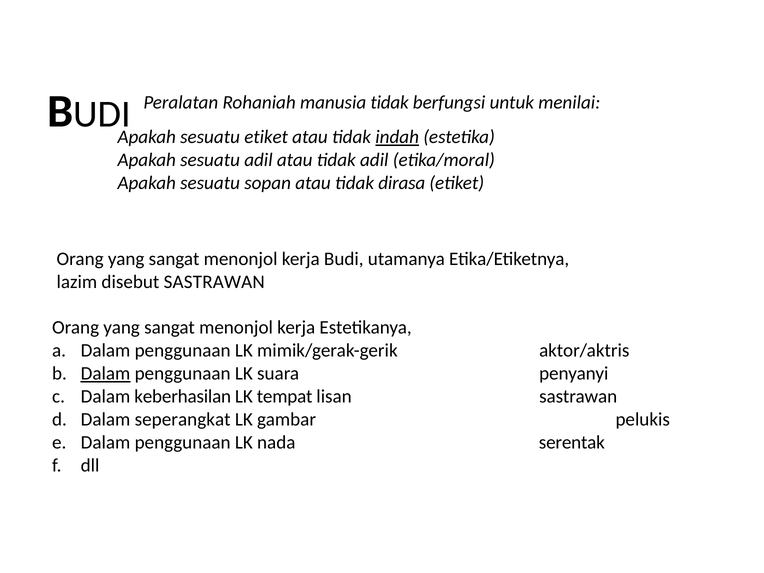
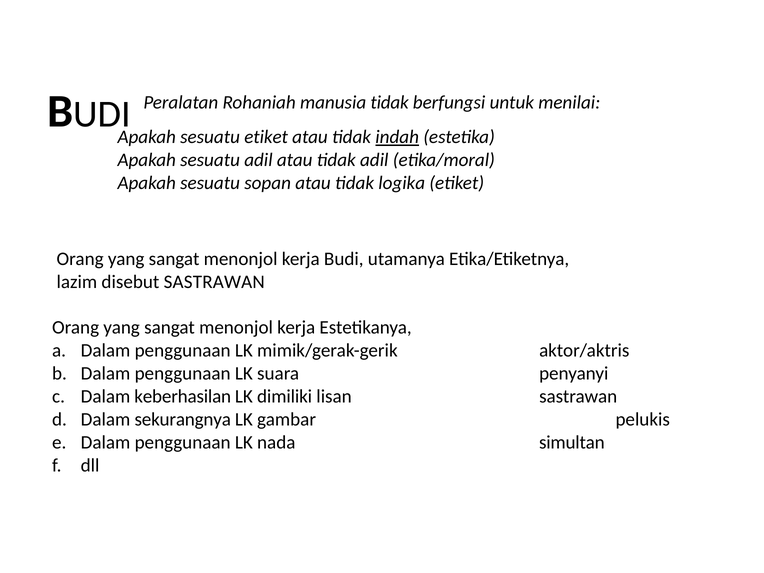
dirasa: dirasa -> logika (402, 183)
Dalam underline: present -> none (106, 374)
tempat: tempat -> dimiliki (285, 396)
seperangkat: seperangkat -> sekurangnya (183, 419)
serentak: serentak -> simultan (572, 442)
